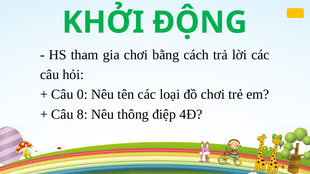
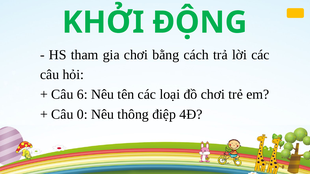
0: 0 -> 6 (82, 95)
8: 8 -> 0 (82, 115)
